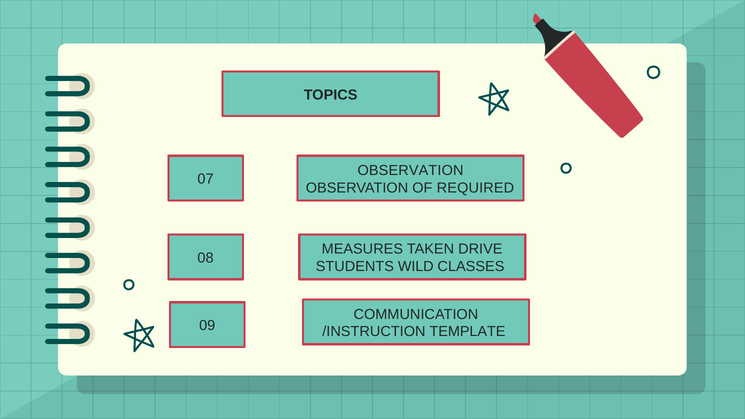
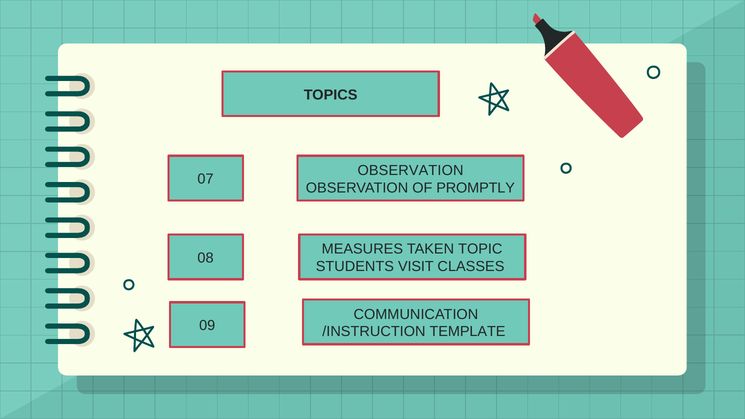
REQUIRED: REQUIRED -> PROMPTLY (476, 188)
DRIVE: DRIVE -> TOPIC (480, 249)
WILD: WILD -> VISIT (416, 267)
